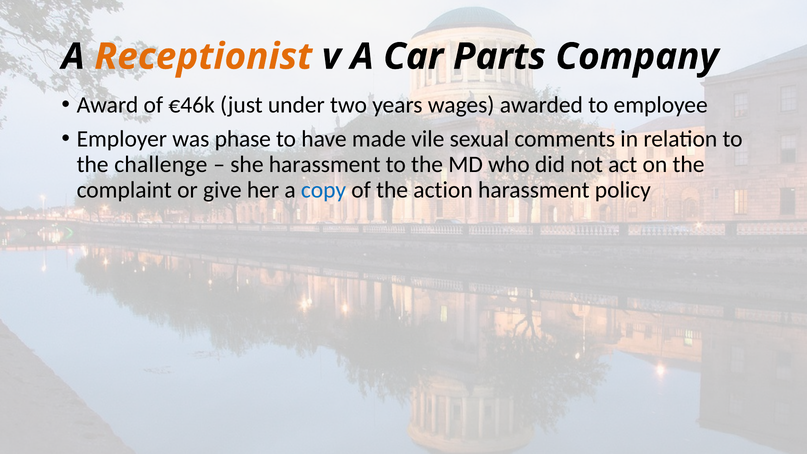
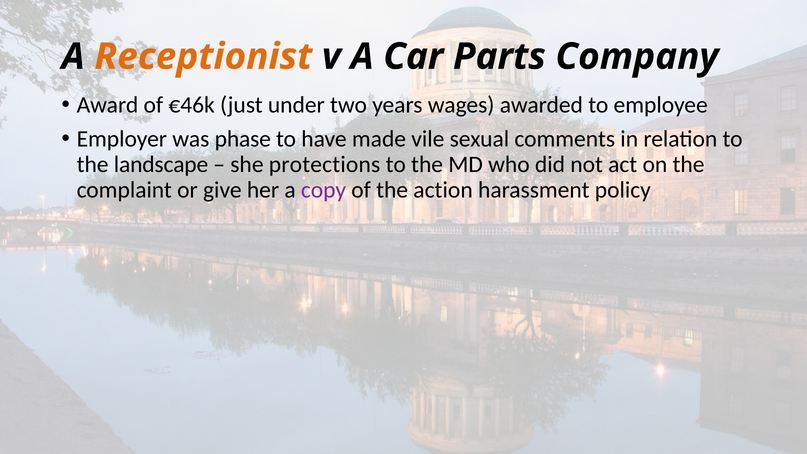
challenge: challenge -> landscape (161, 164)
she harassment: harassment -> protections (325, 164)
copy colour: blue -> purple (324, 190)
